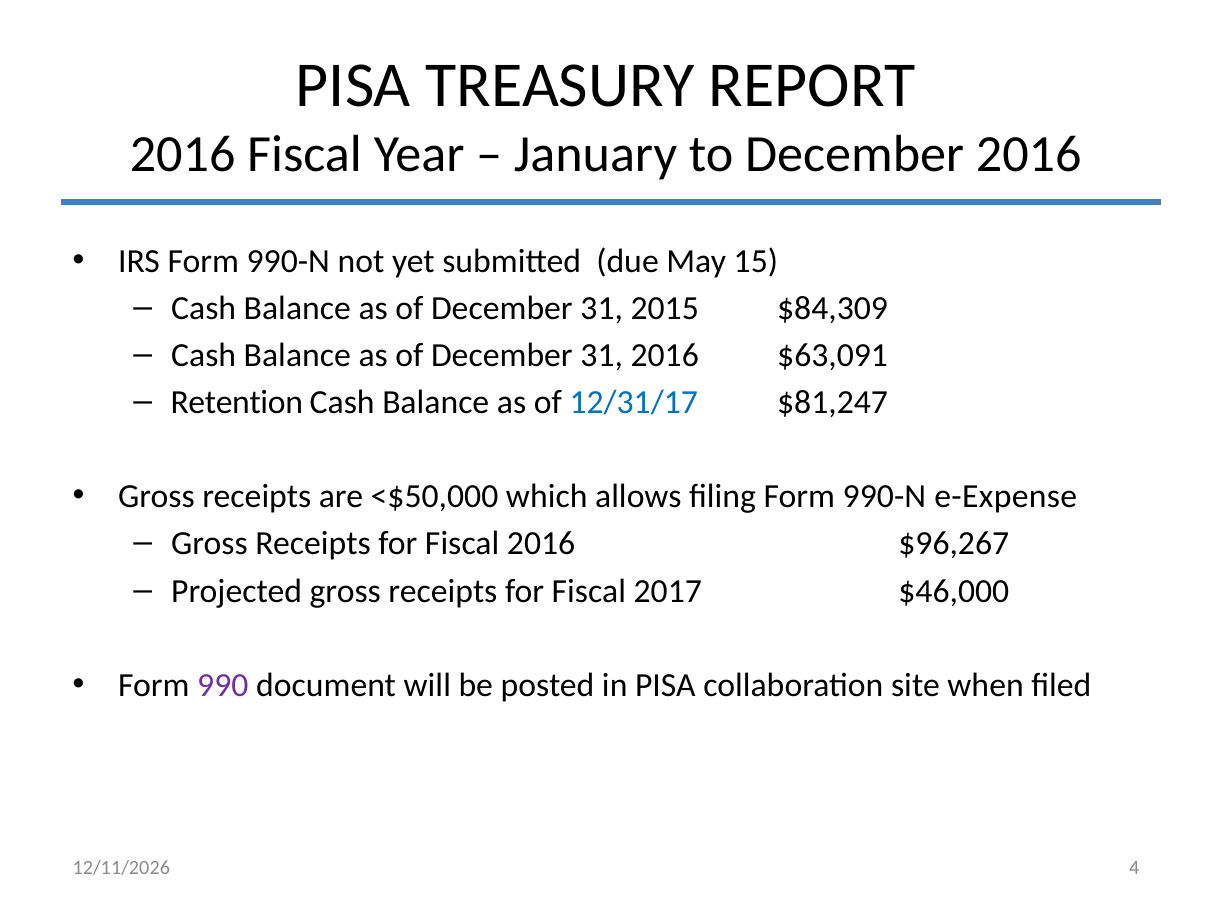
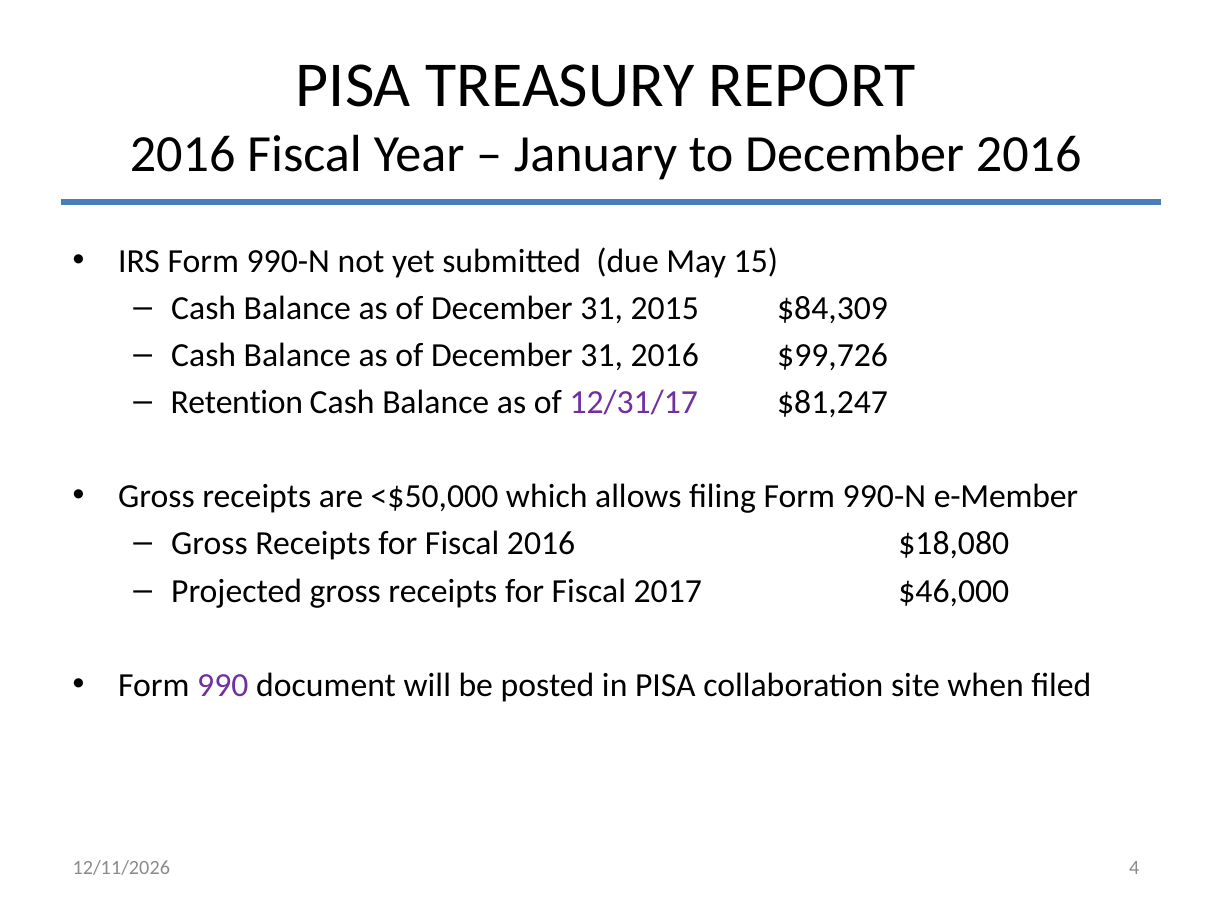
$63,091: $63,091 -> $99,726 (833, 355)
12/31/17 colour: blue -> purple (634, 402)
e-Expense: e-Expense -> e-Member (1006, 497)
$96,267: $96,267 -> $18,080 (954, 544)
